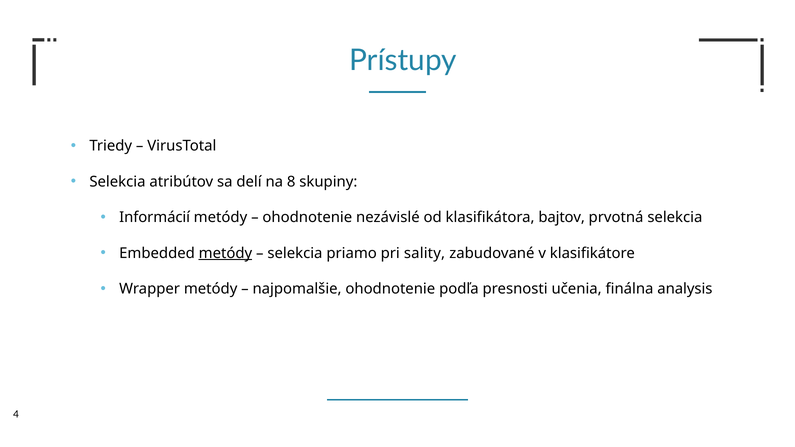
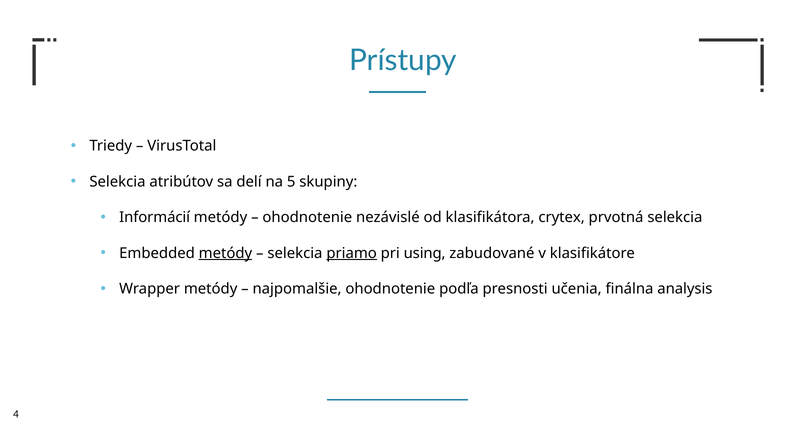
8: 8 -> 5 (291, 182)
bajtov: bajtov -> crytex (562, 218)
priamo underline: none -> present (352, 253)
sality: sality -> using (425, 253)
